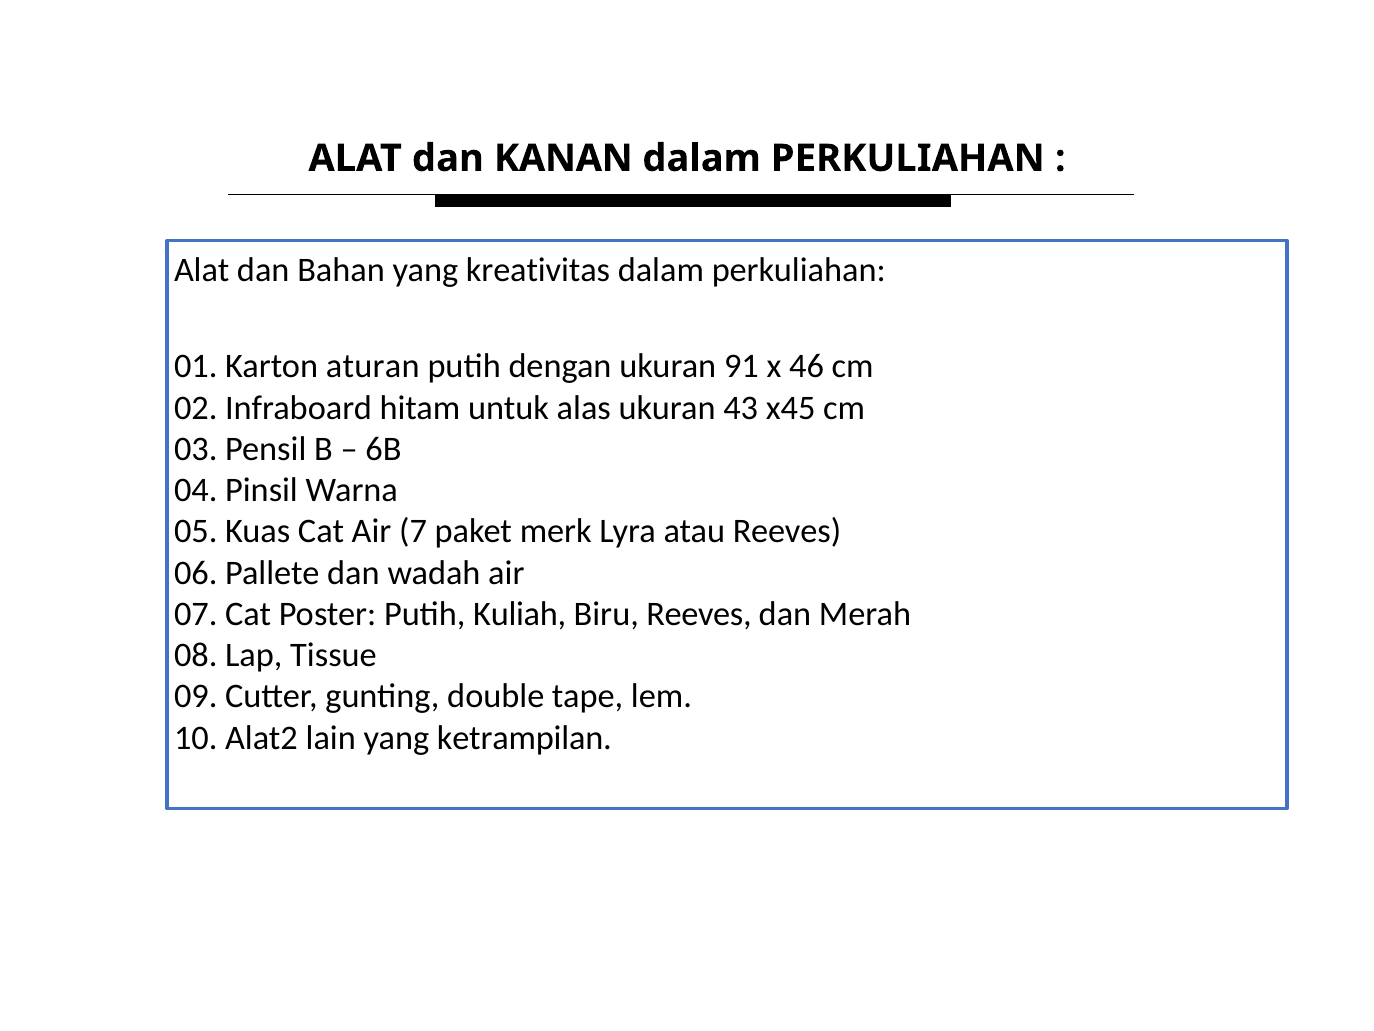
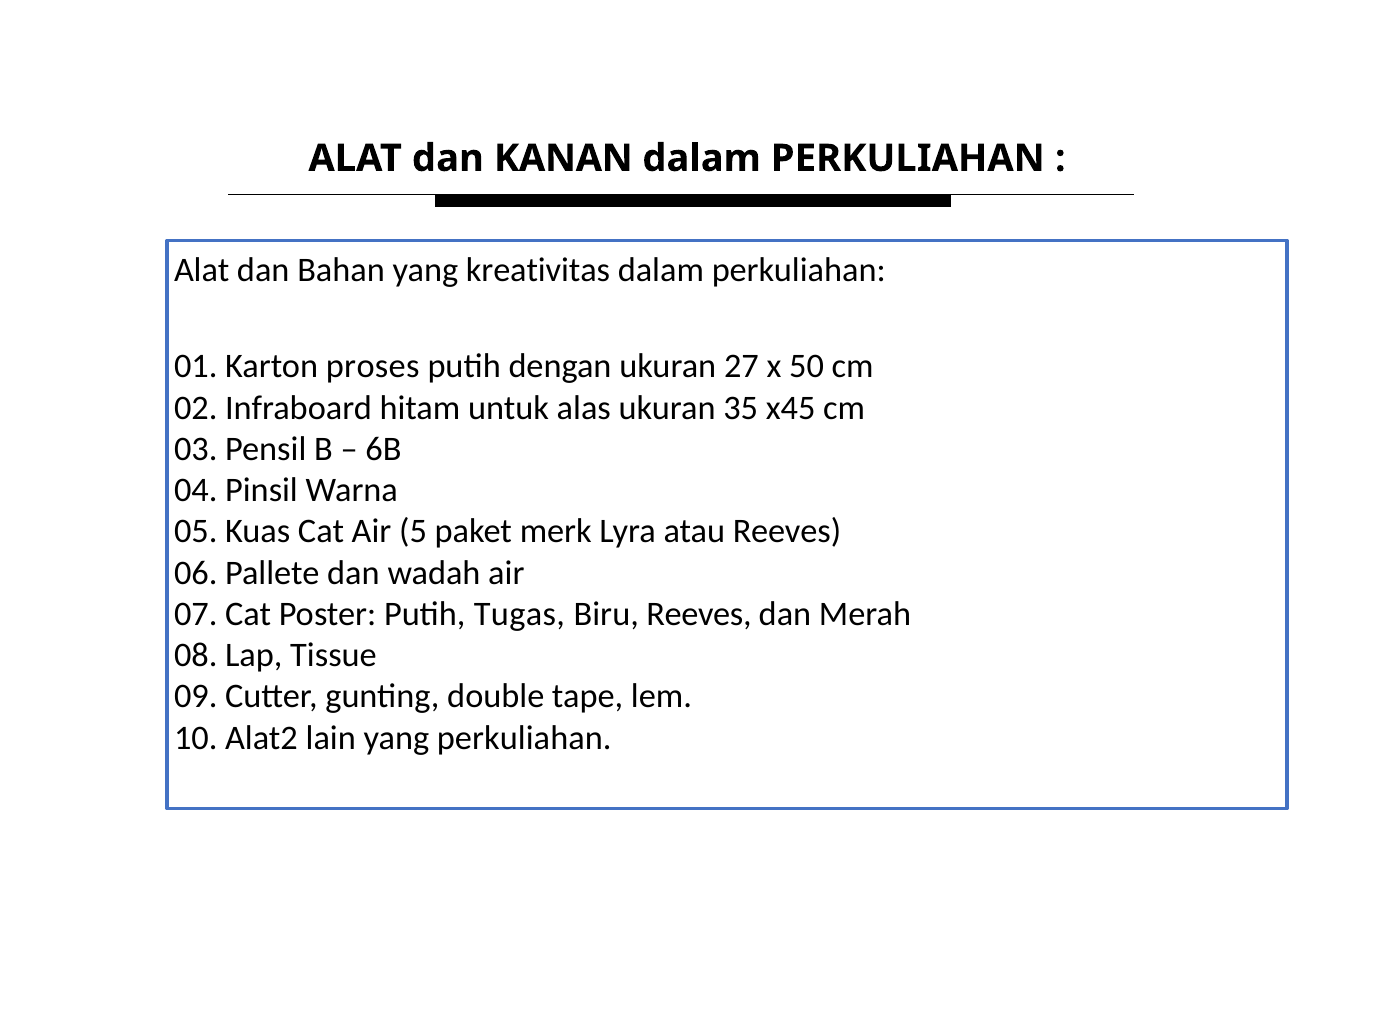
aturan: aturan -> proses (373, 366)
91: 91 -> 27 (741, 366)
46: 46 -> 50 (807, 366)
43: 43 -> 35 (741, 408)
7: 7 -> 5 (413, 531)
Kuliah: Kuliah -> Tugas (519, 614)
yang ketrampilan: ketrampilan -> perkuliahan (524, 737)
